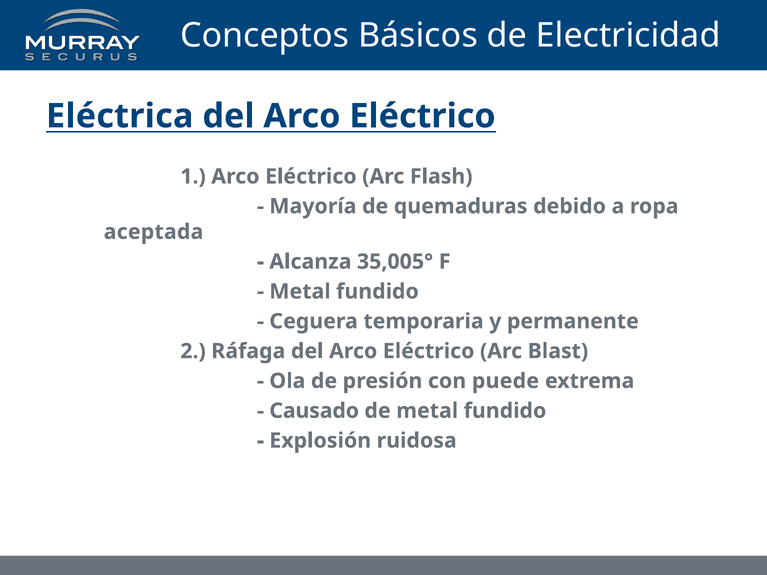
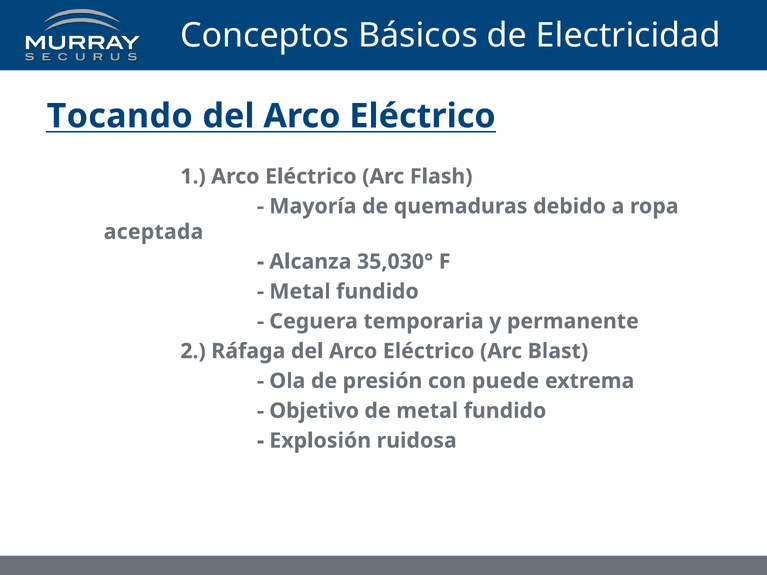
Eléctrica: Eléctrica -> Tocando (120, 116)
35,005°: 35,005° -> 35,030° (395, 262)
Causado: Causado -> Objetivo (314, 411)
